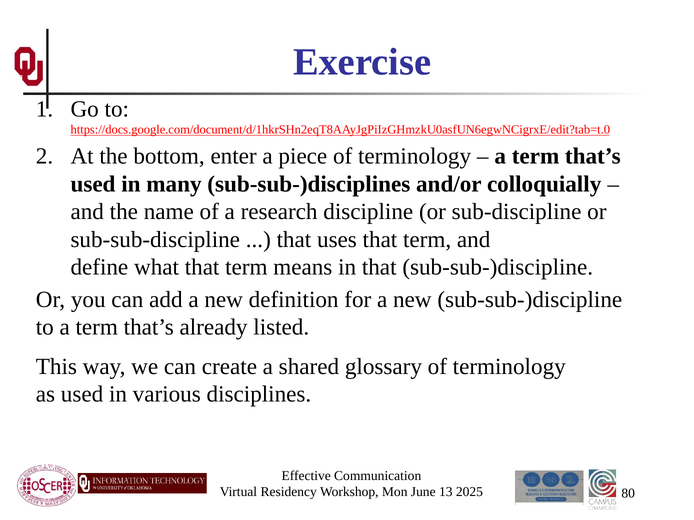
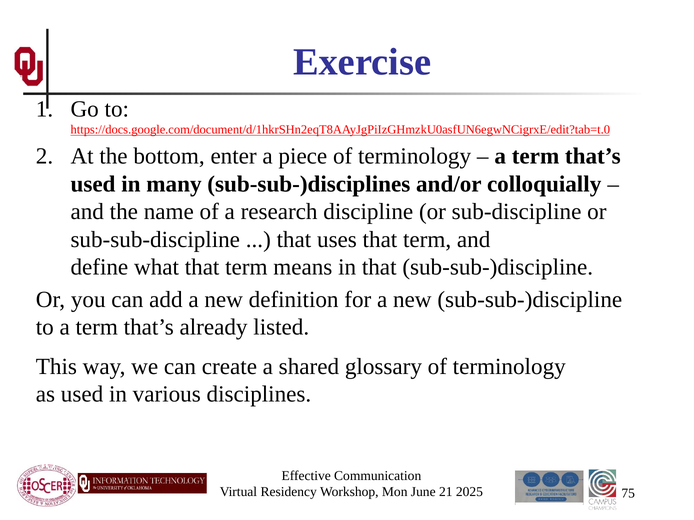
13: 13 -> 21 (446, 492)
80: 80 -> 75 (628, 494)
